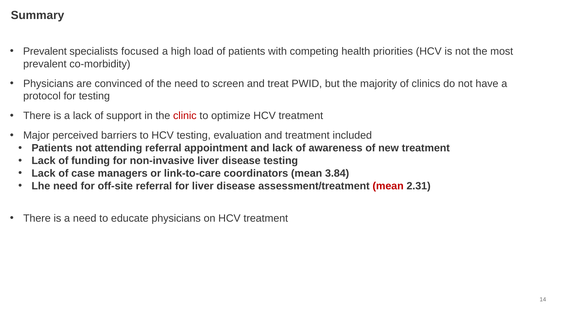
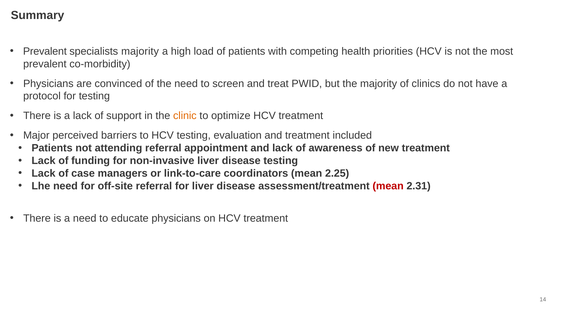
specialists focused: focused -> majority (140, 51)
clinic colour: red -> orange (185, 116)
3.84: 3.84 -> 2.25 (337, 174)
